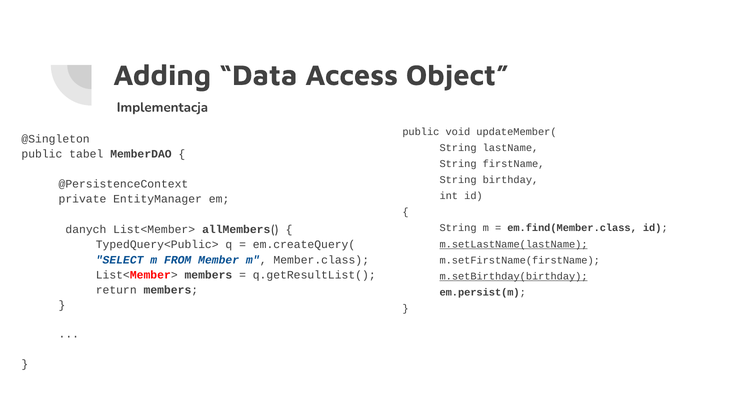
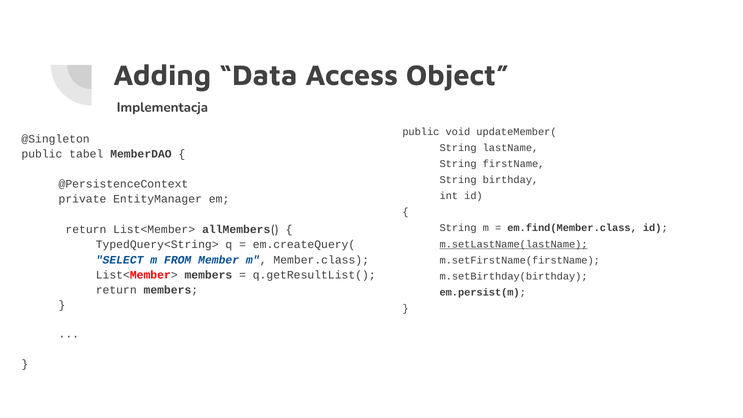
danych: danych -> return (86, 230)
TypedQuery<Public>: TypedQuery<Public> -> TypedQuery<String> (157, 245)
m.setBirthday(birthday underline: present -> none (514, 276)
